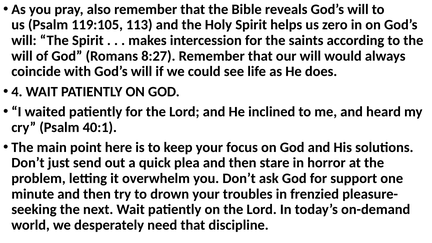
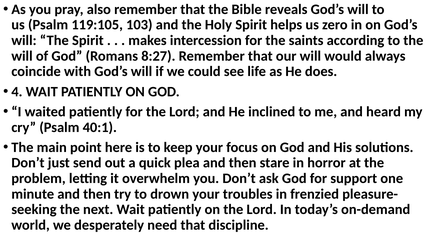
113: 113 -> 103 (139, 25)
